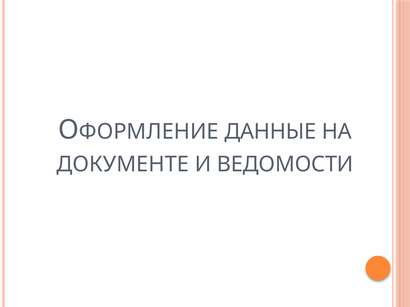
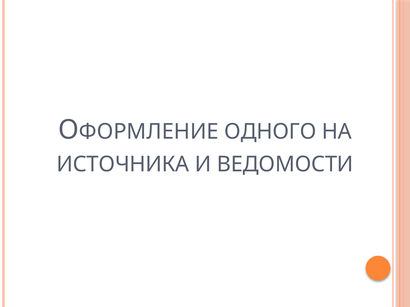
ДАННЫЕ: ДАННЫЕ -> ОДНОГО (270, 132)
ДОКУМЕНТЕ: ДОКУМЕНТЕ -> ИСТОЧНИКА (123, 165)
